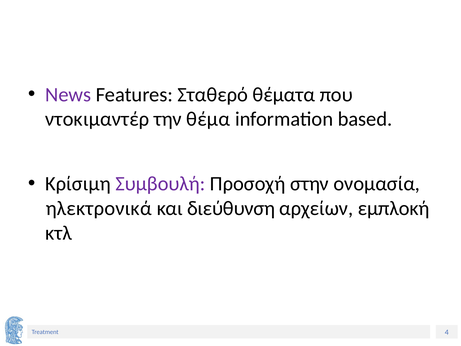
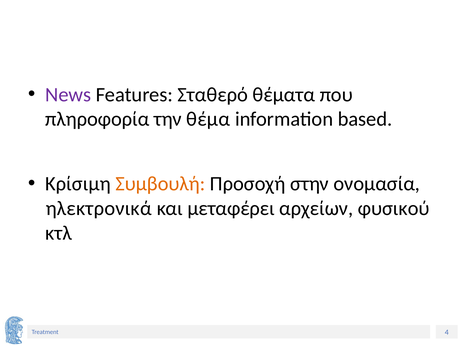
ντοκιμαντέρ: ντοκιμαντέρ -> πληροφορία (97, 119)
Συμβουλή colour: purple -> orange (160, 184)
διεύθυνση: διεύθυνση -> μεταφέρει (231, 208)
εμπλοκή: εμπλοκή -> φυσικού (394, 208)
